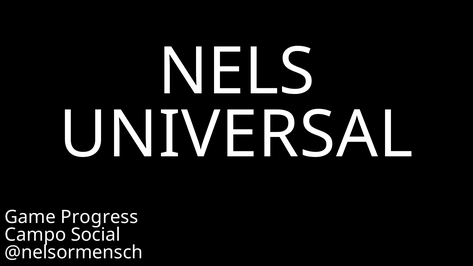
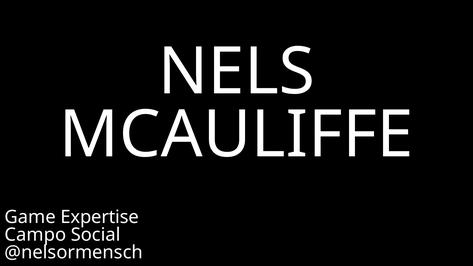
UNIVERSAL: UNIVERSAL -> MCAULIFFE (236, 135)
Progress: Progress -> Expertise (100, 217)
